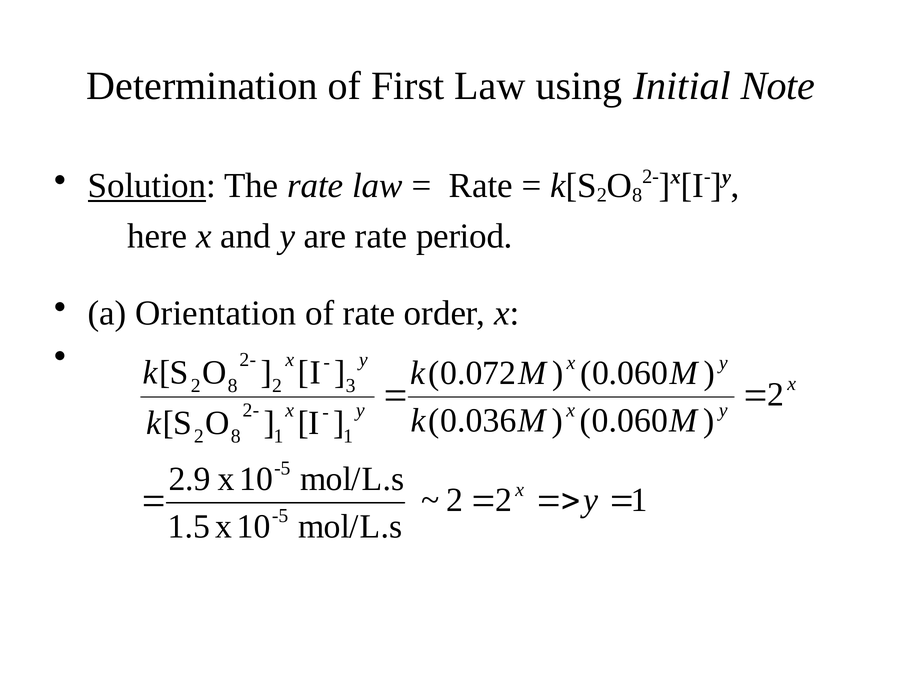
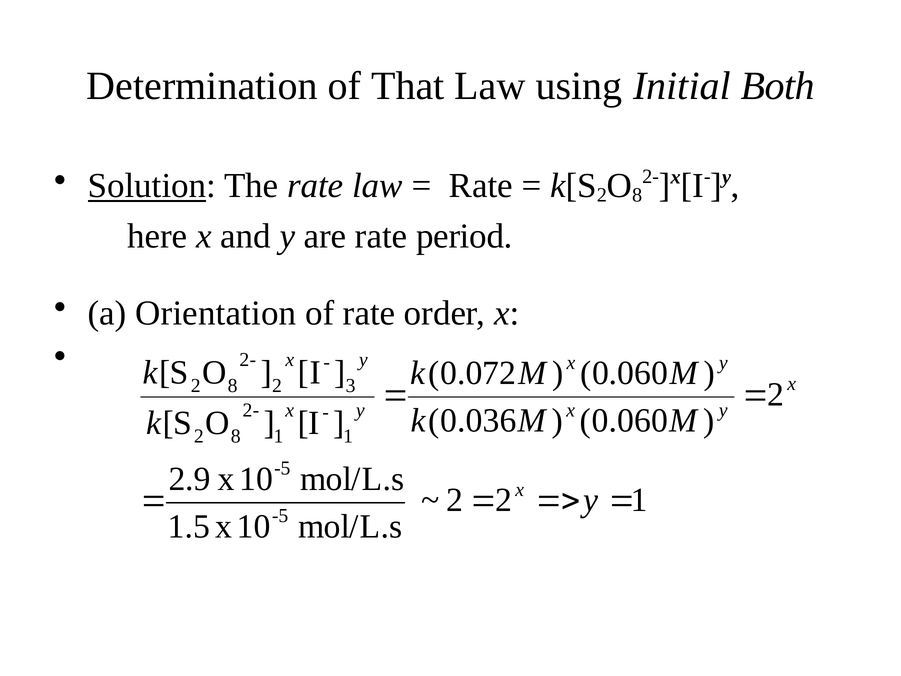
First: First -> That (408, 86)
Note: Note -> Both (778, 86)
